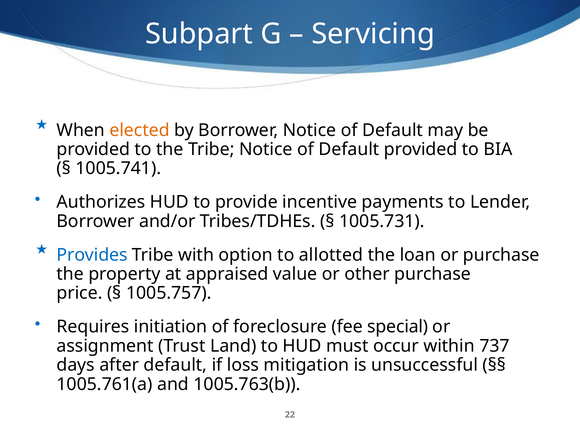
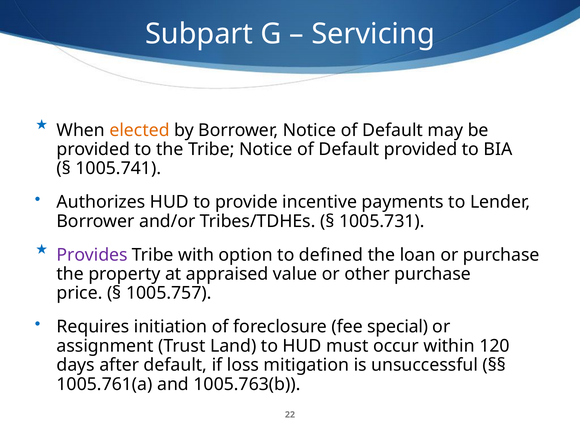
Provides colour: blue -> purple (92, 255)
allotted: allotted -> defined (331, 255)
737: 737 -> 120 (495, 346)
